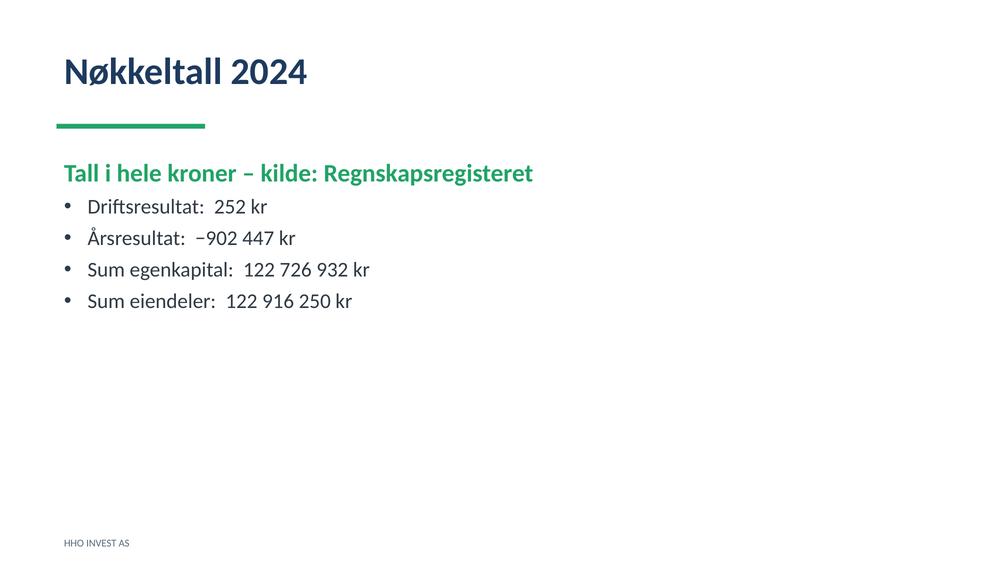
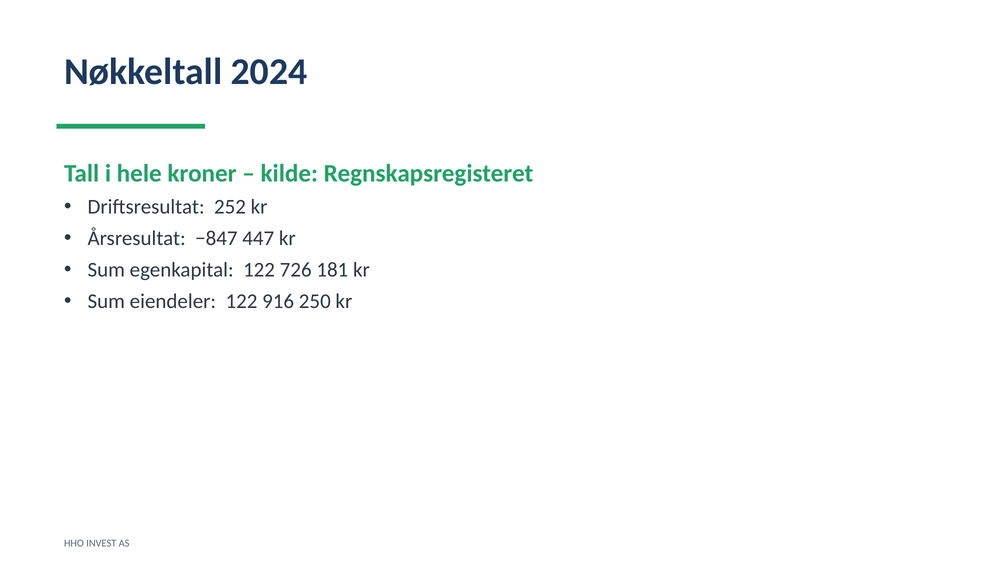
−902: −902 -> −847 (216, 238)
932: 932 -> 181 (332, 270)
